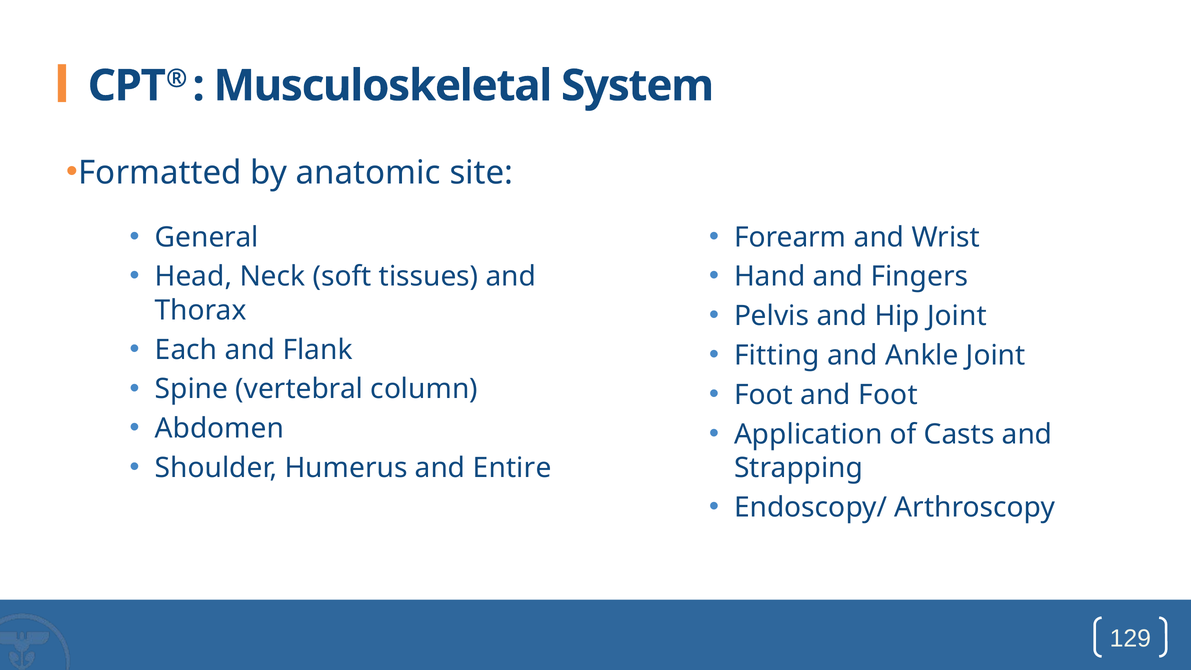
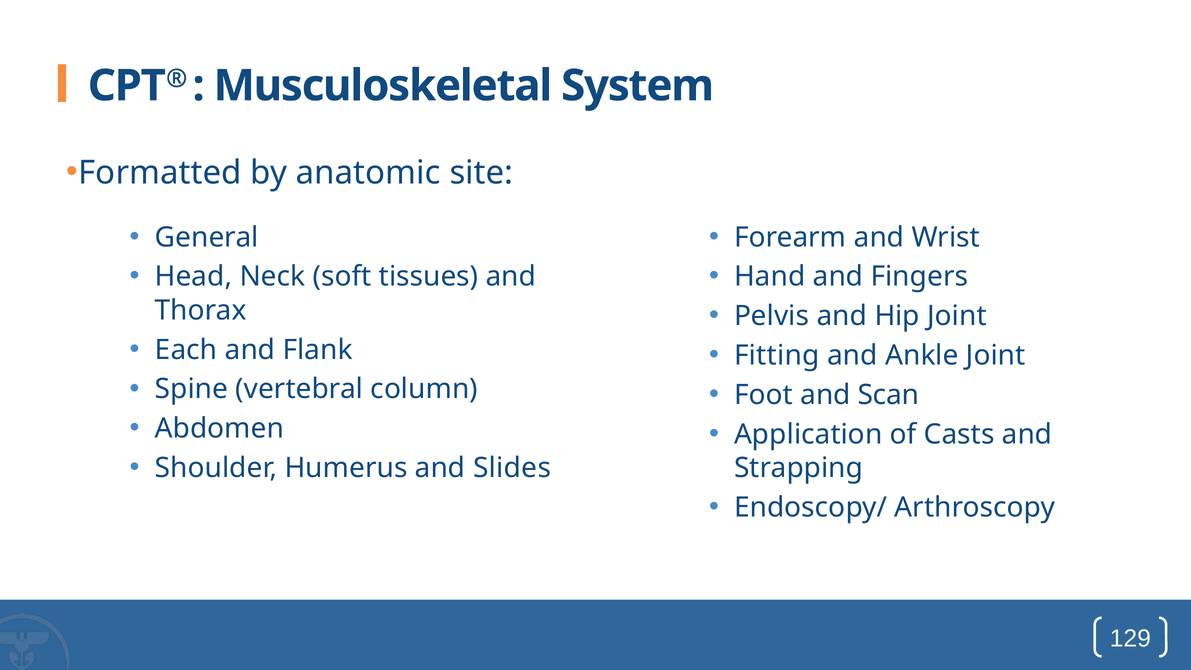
and Foot: Foot -> Scan (888, 395)
Entire: Entire -> Slides (512, 468)
